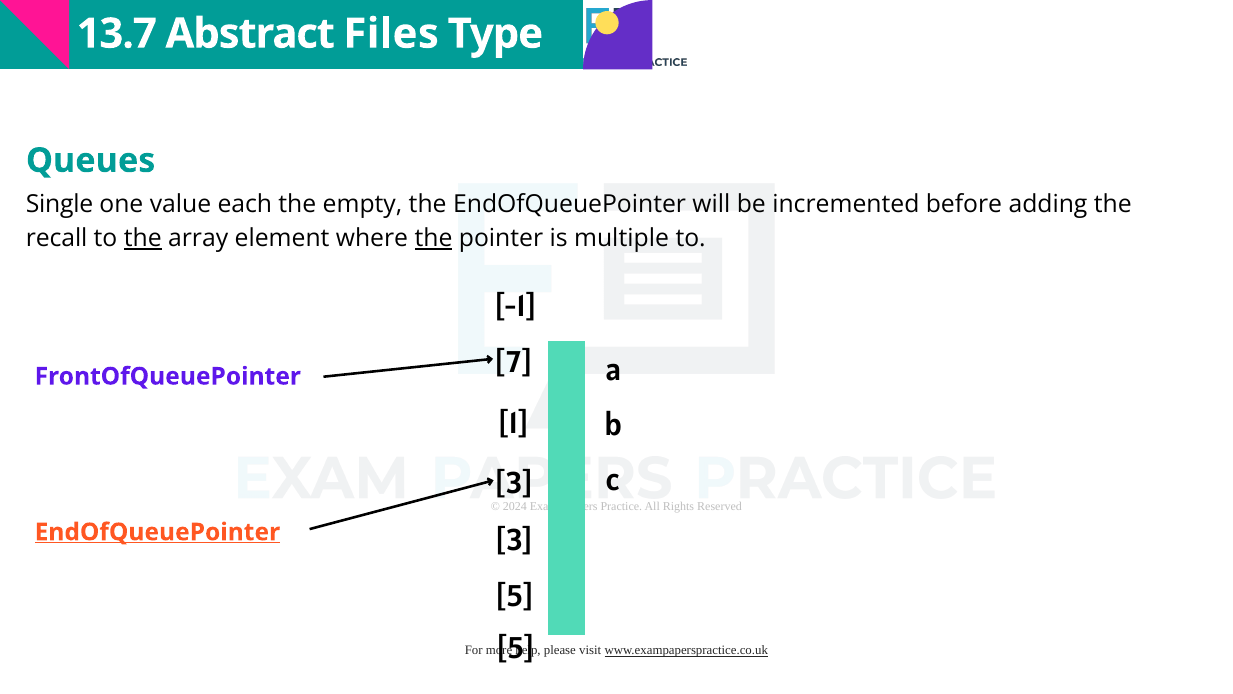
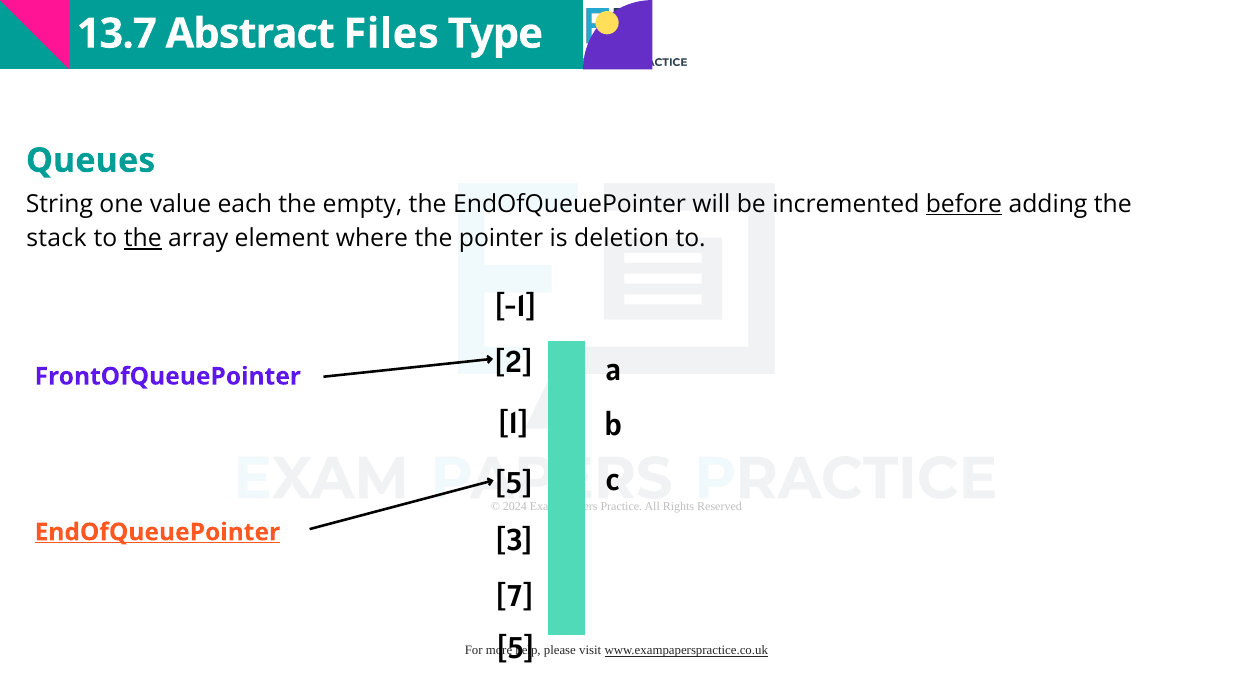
Single: Single -> String (59, 204)
before underline: none -> present (964, 204)
recall: recall -> stack (56, 238)
the underline: present -> none (434, 238)
multiple: multiple -> deletion (622, 238)
7: 7 -> 2 (513, 362)
3: 3 -> 5 (514, 484)
5: 5 -> 7 (515, 597)
